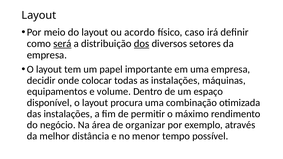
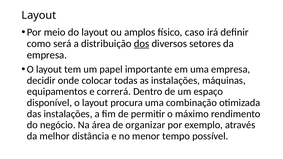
acordo: acordo -> amplos (140, 32)
será underline: present -> none (62, 44)
volume: volume -> correrá (114, 92)
